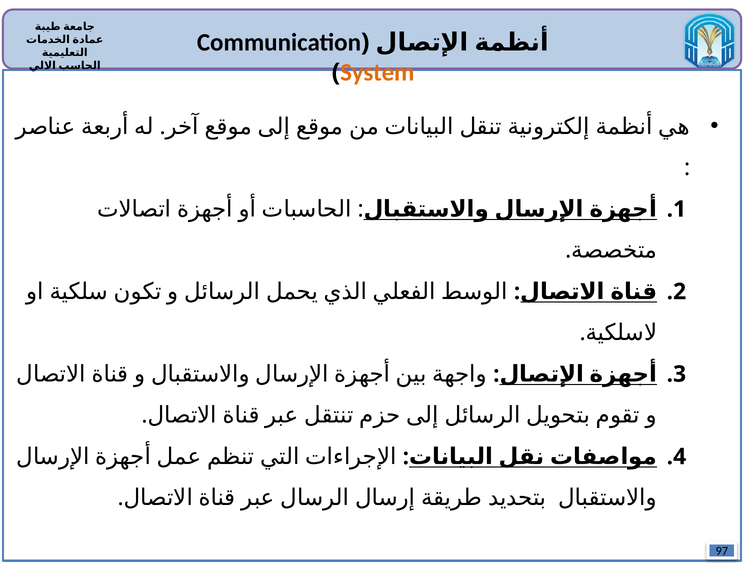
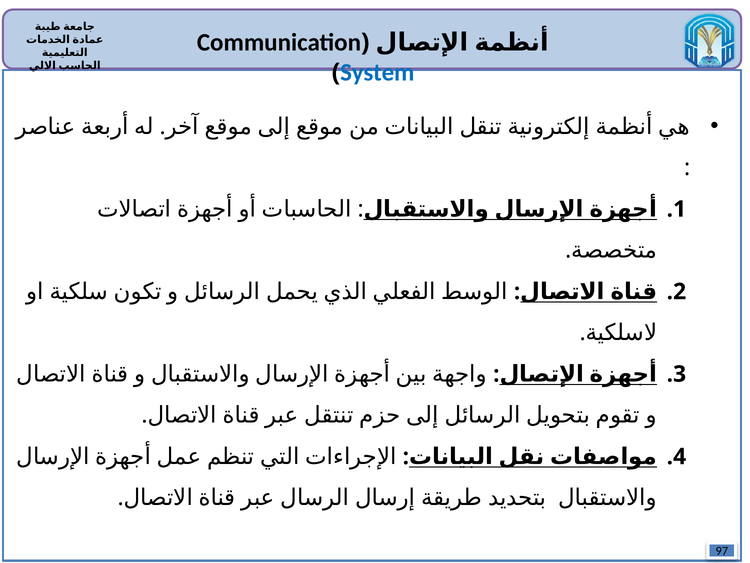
System colour: orange -> blue (377, 72)
